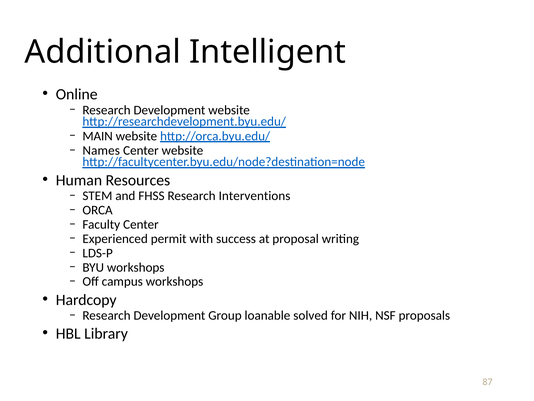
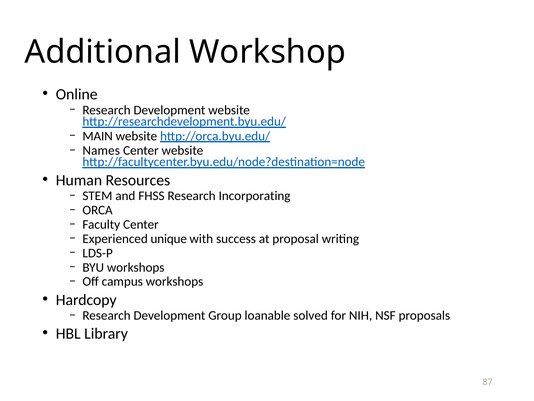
Intelligent: Intelligent -> Workshop (268, 52)
Interventions: Interventions -> Incorporating (255, 196)
permit: permit -> unique (169, 238)
